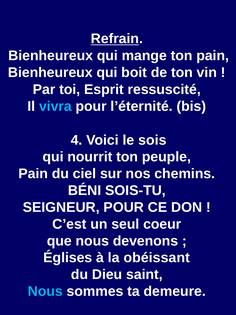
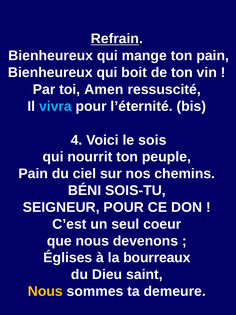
Esprit: Esprit -> Amen (104, 89)
obéissant: obéissant -> bourreaux (157, 257)
Nous colour: light blue -> yellow (45, 291)
